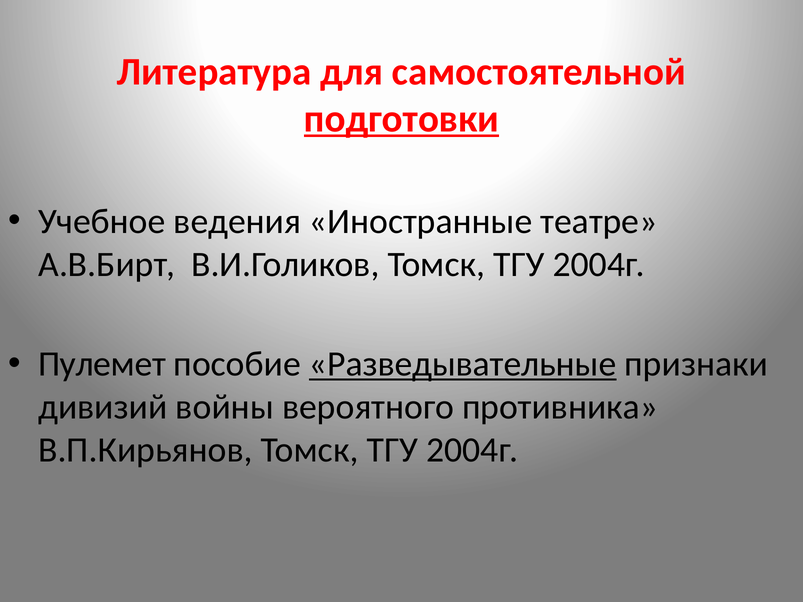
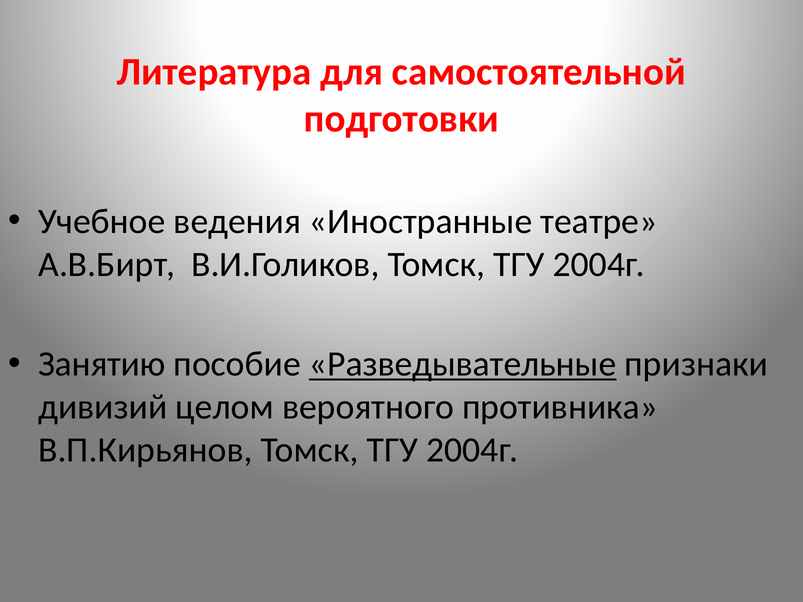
подготовки underline: present -> none (401, 119)
Пулемет: Пулемет -> Занятию (102, 364)
войны: войны -> целом (225, 407)
